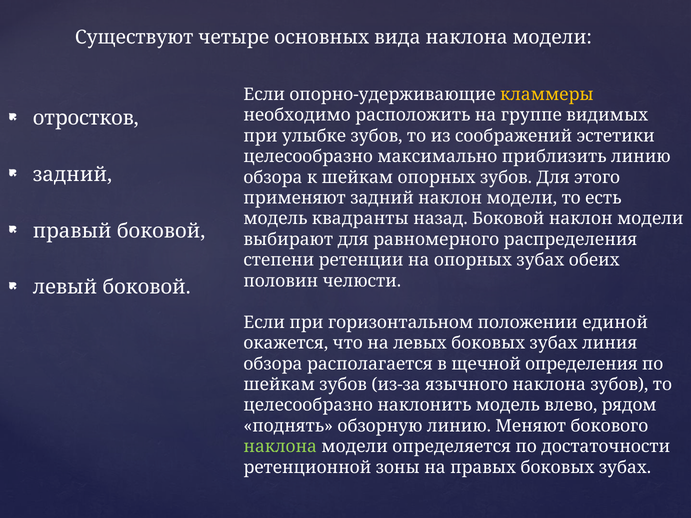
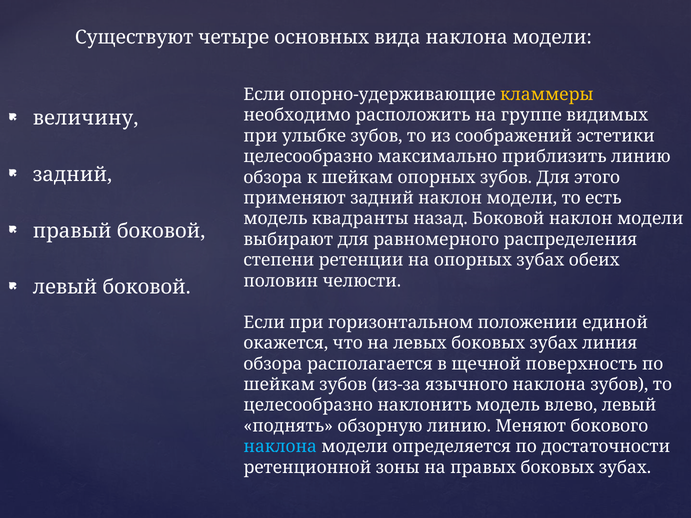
отростков: отростков -> величину (86, 118)
определения: определения -> поверхность (581, 364)
влево рядом: рядом -> левый (629, 405)
наклона colour: light green -> light blue (280, 447)
